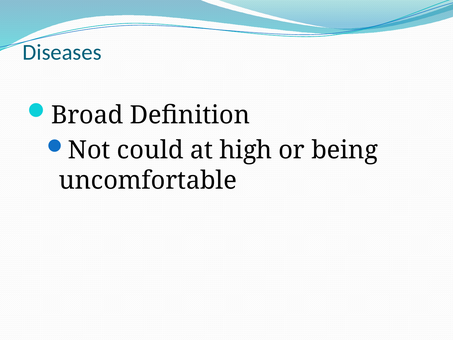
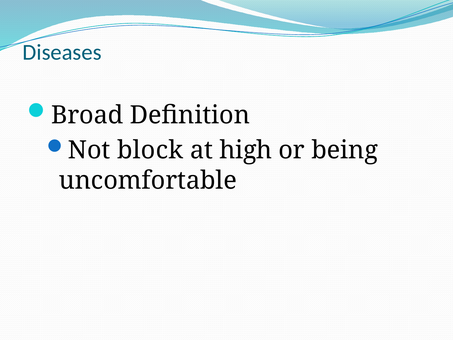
could: could -> block (150, 150)
